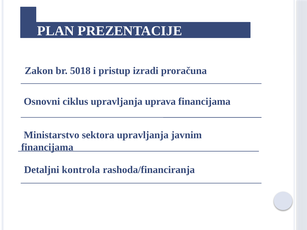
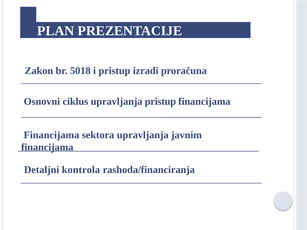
upravljanja uprava: uprava -> pristup (160, 102)
Ministarstvo: Ministarstvo -> Financijama (51, 135)
